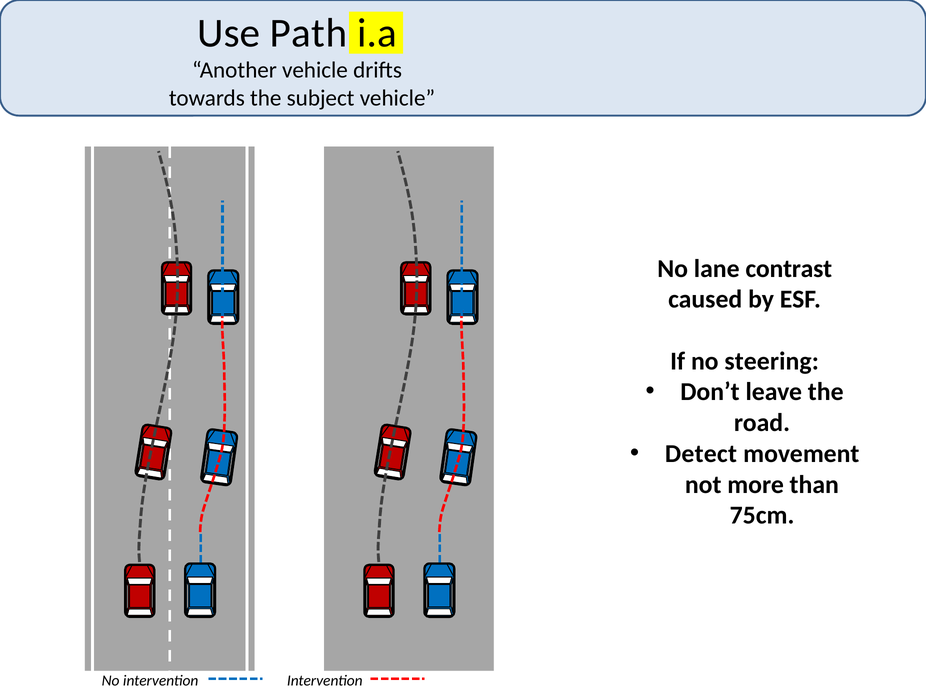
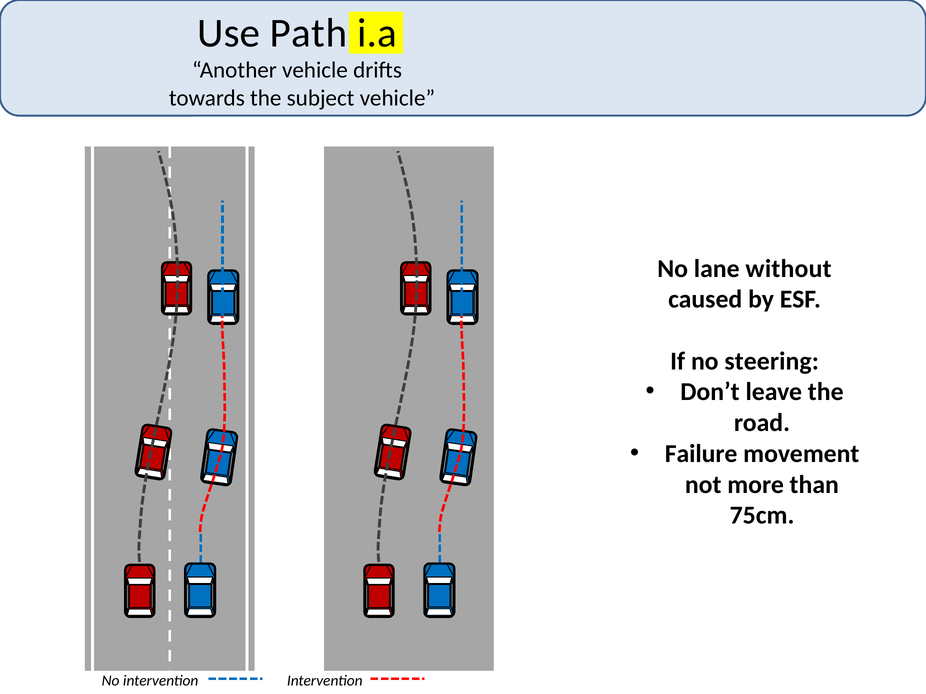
contrast: contrast -> without (789, 269)
Detect: Detect -> Failure (701, 454)
